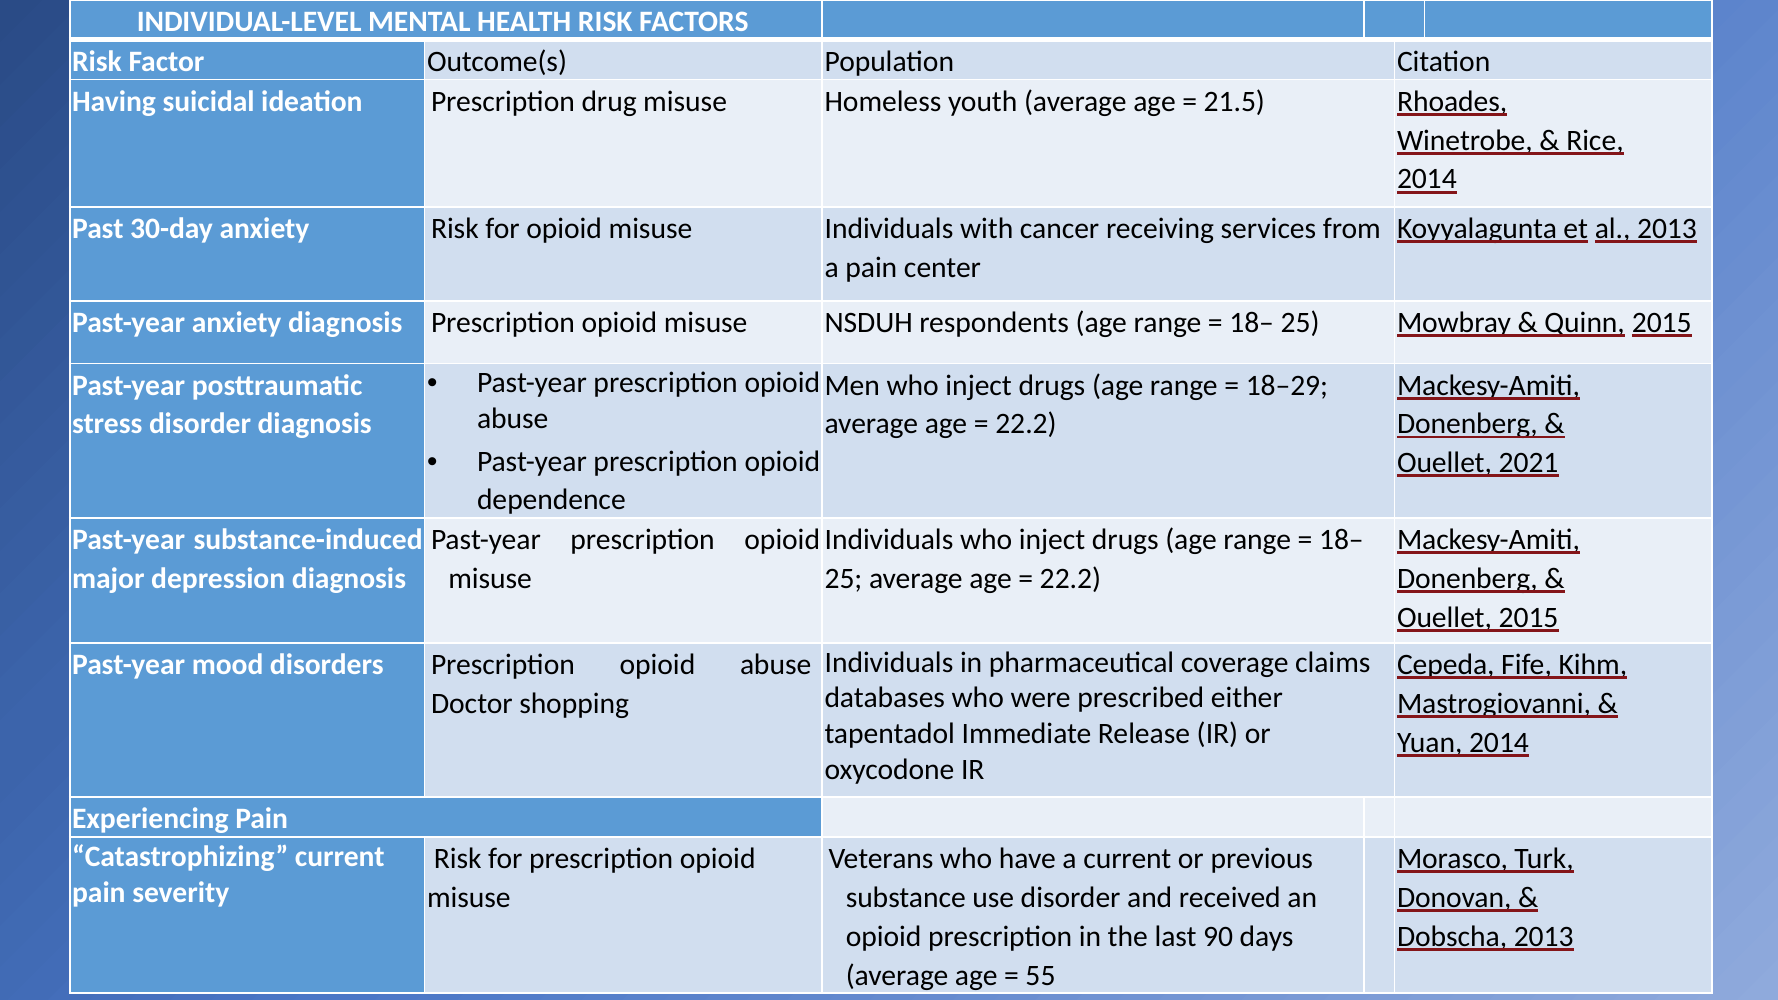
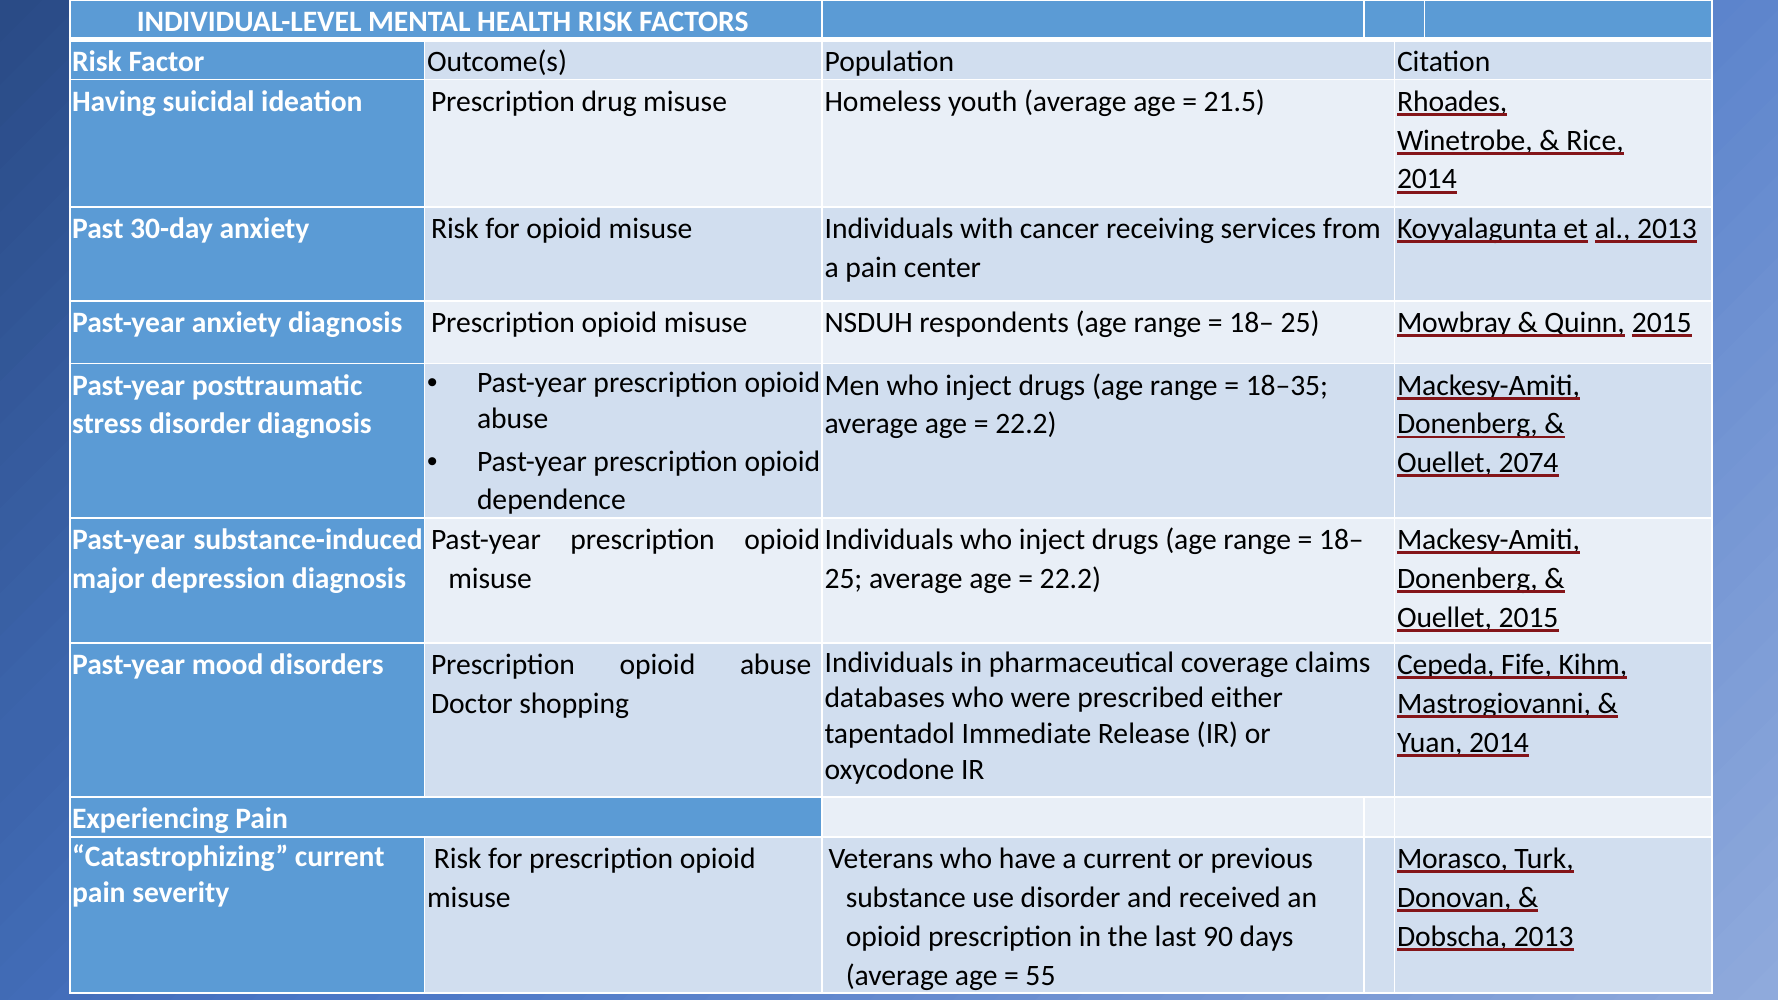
18–29: 18–29 -> 18–35 (1287, 385)
2021: 2021 -> 2074 (1529, 463)
